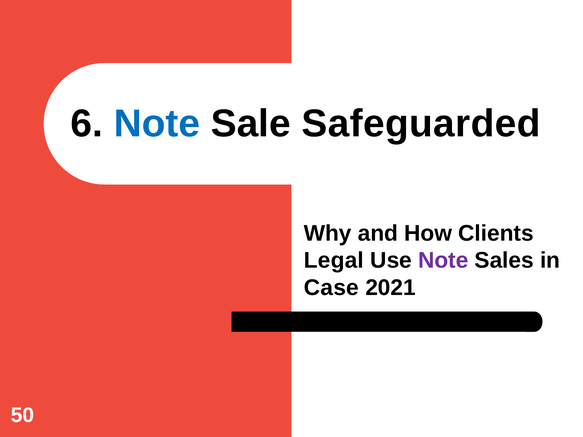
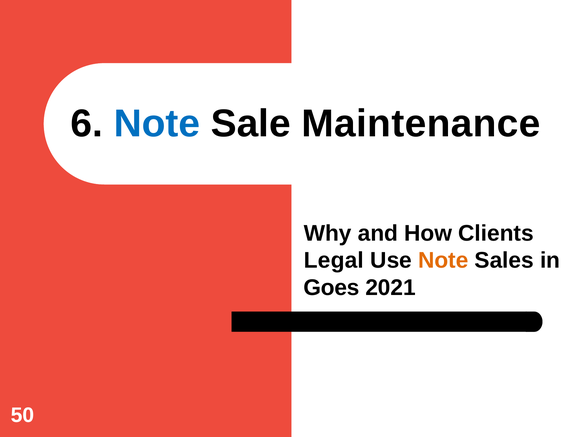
Safeguarded: Safeguarded -> Maintenance (421, 124)
Note colour: purple -> orange (443, 261)
Case: Case -> Goes (332, 288)
